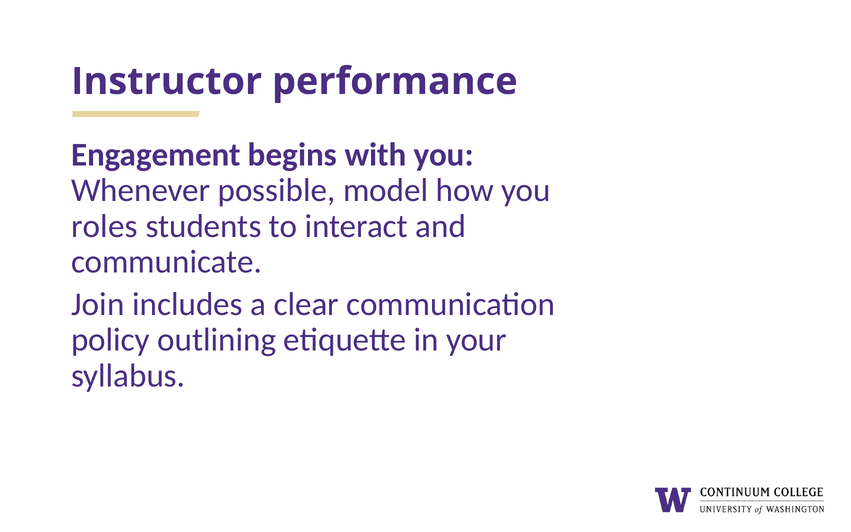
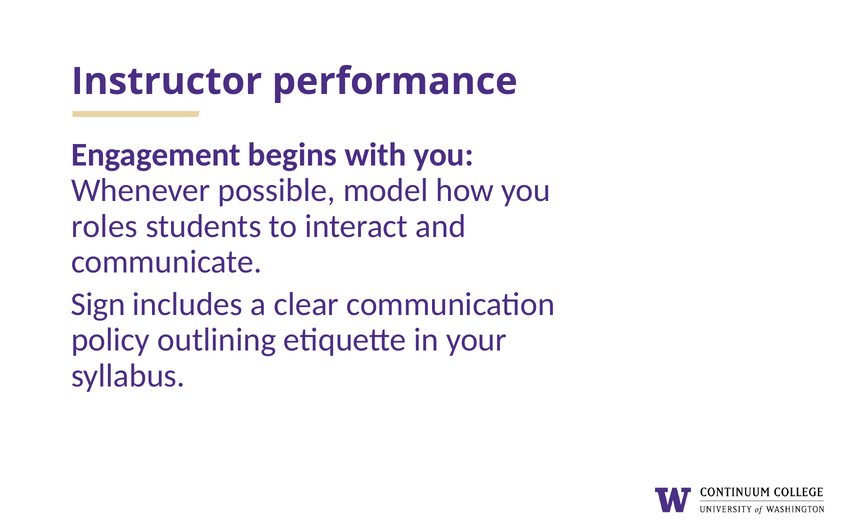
Join: Join -> Sign (98, 304)
